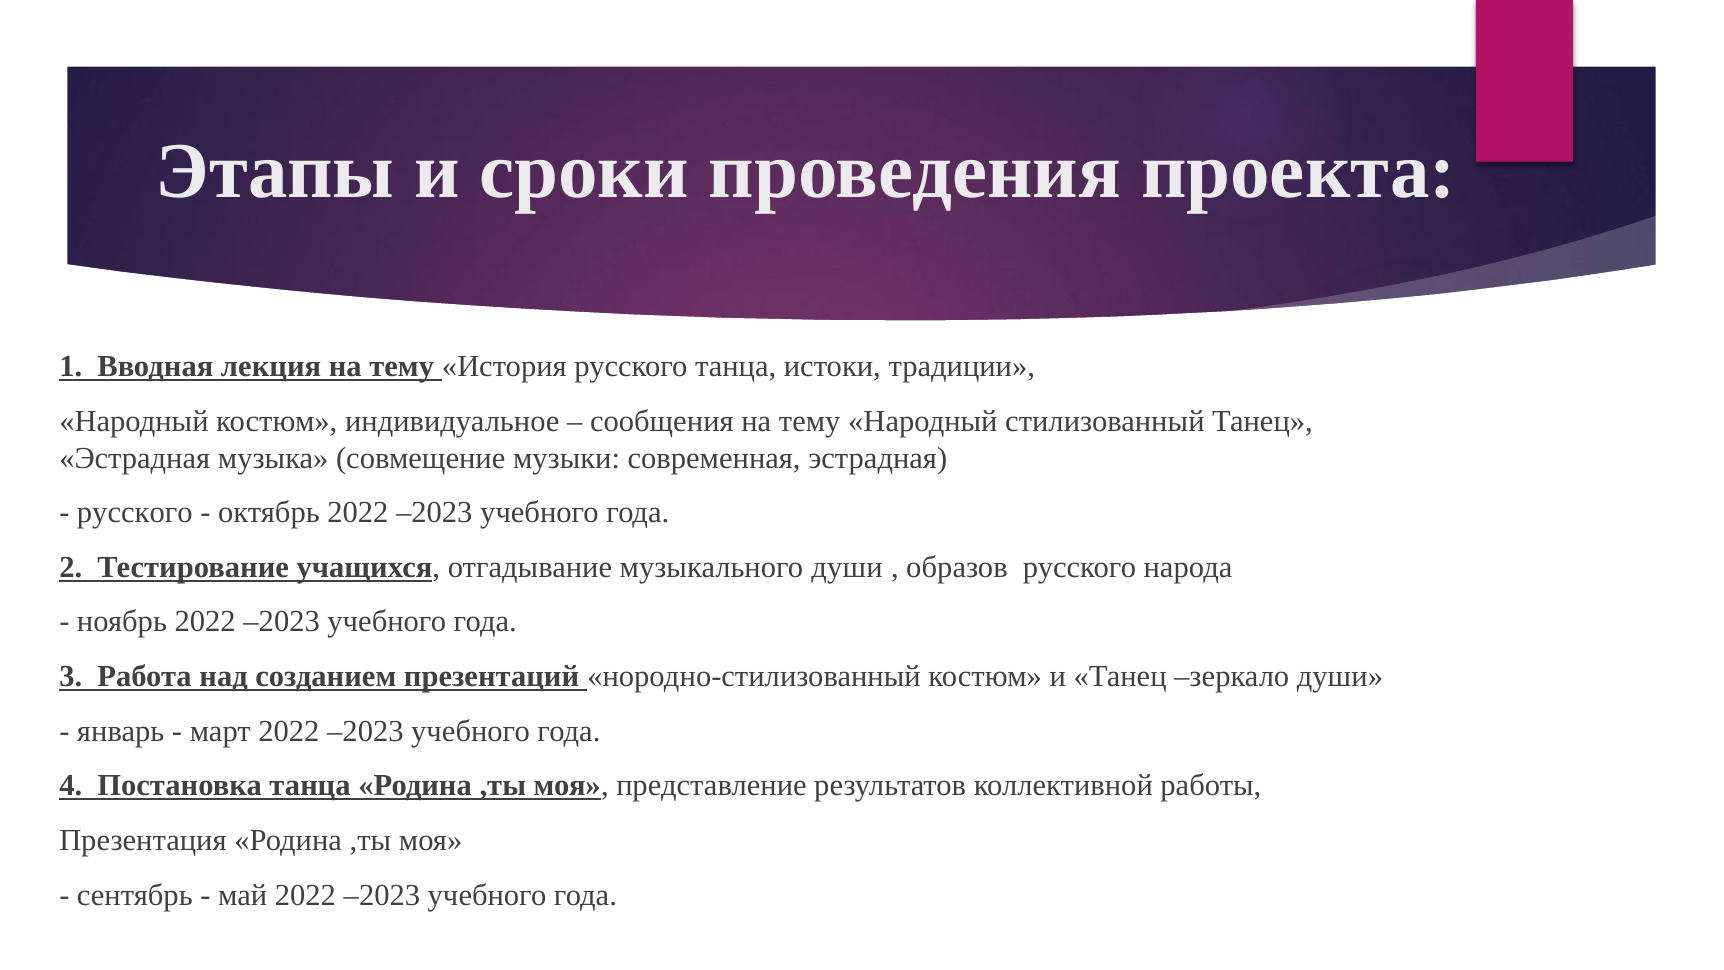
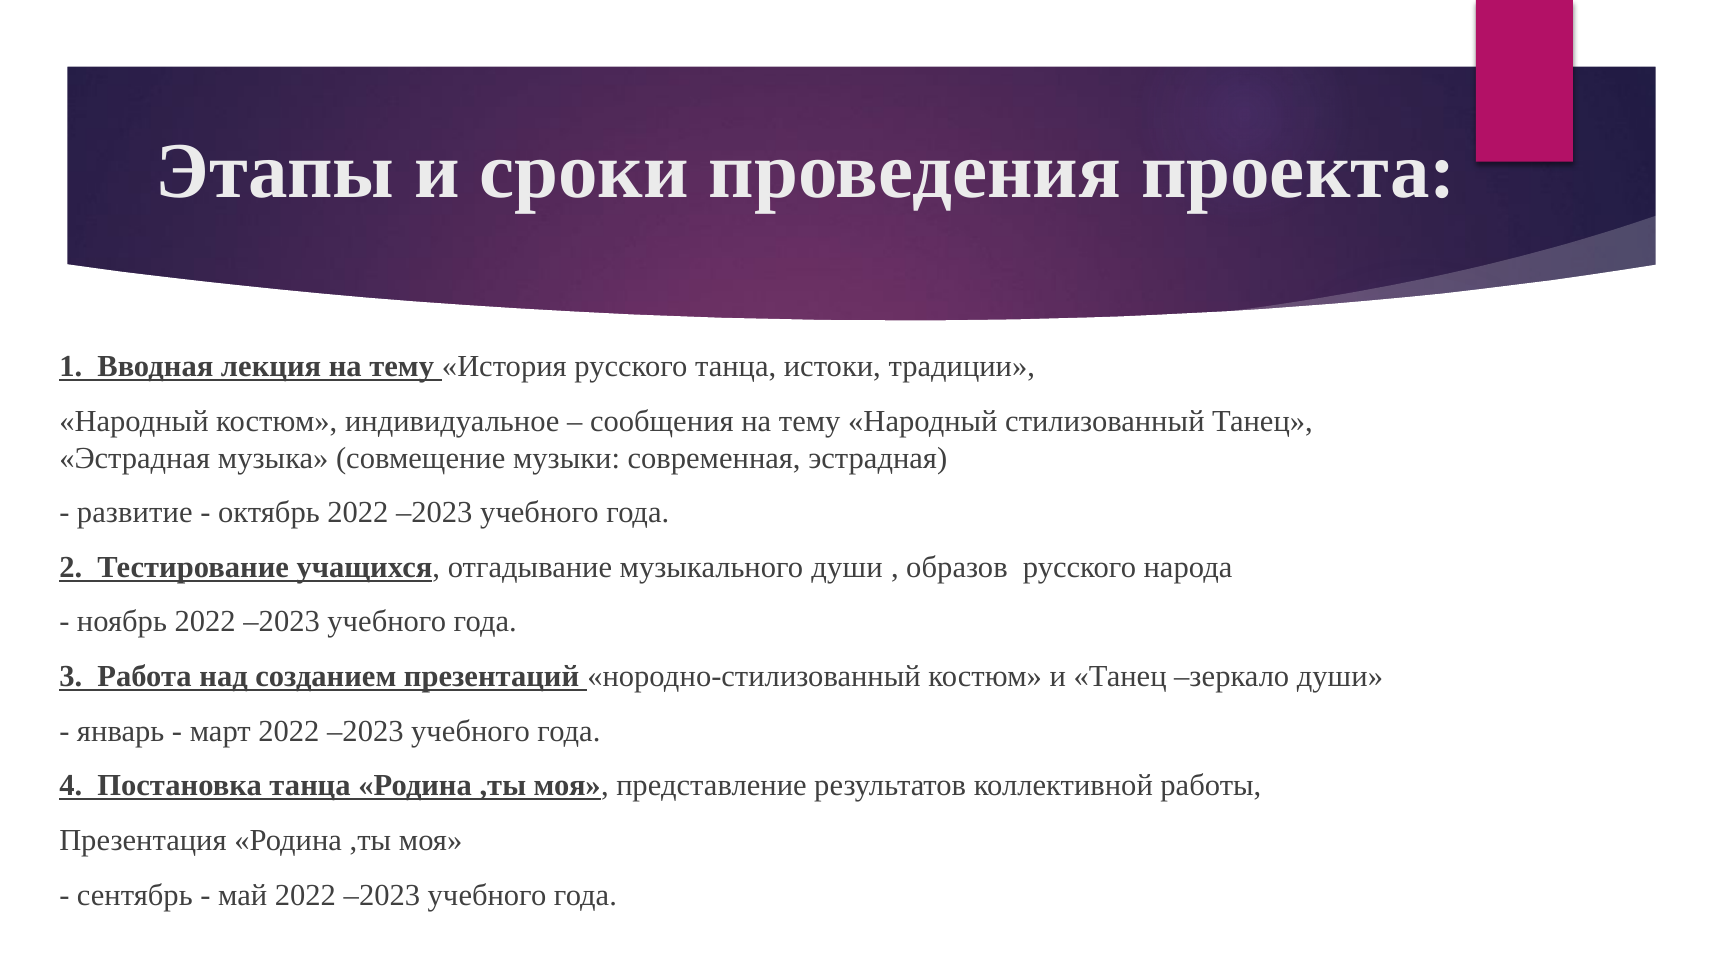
русского: русского -> развитие (135, 512)
